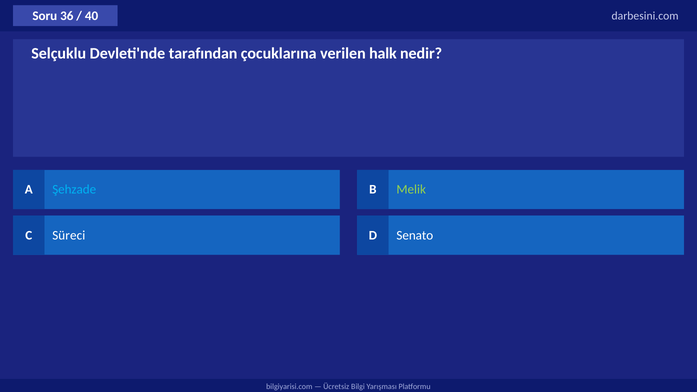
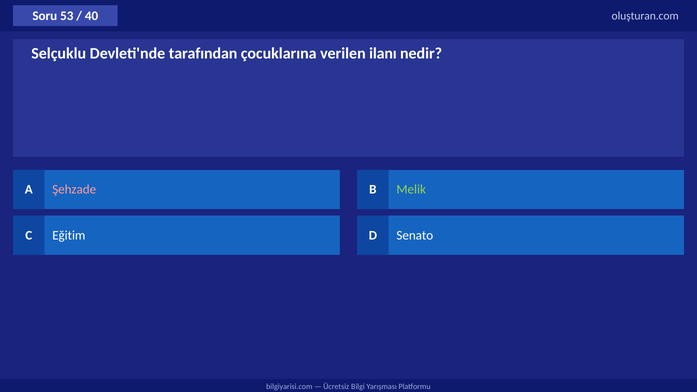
36: 36 -> 53 (67, 16)
darbesini.com: darbesini.com -> oluşturan.com (645, 16)
halk: halk -> ilanı (383, 54)
Şehzade colour: light blue -> pink (74, 190)
Süreci: Süreci -> Eğitim (69, 235)
